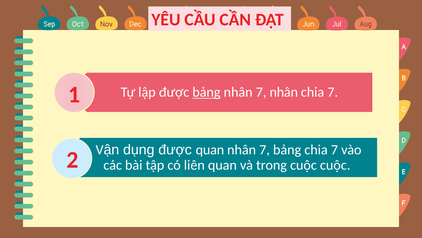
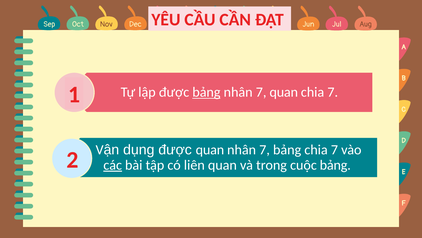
7 nhân: nhân -> quan (284, 92)
các underline: none -> present (113, 165)
cuộc cuộc: cuộc -> bảng (335, 165)
